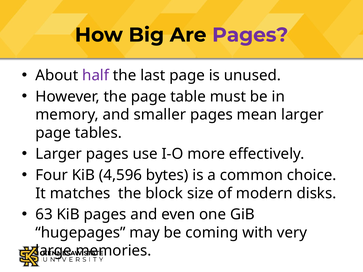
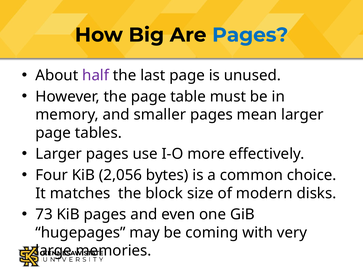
Pages colour: purple -> blue (250, 35)
4,596: 4,596 -> 2,056 (120, 175)
63: 63 -> 73 (44, 215)
